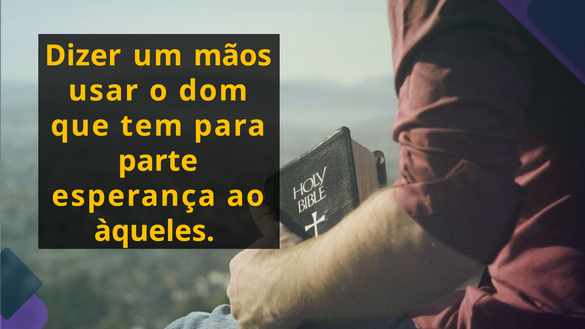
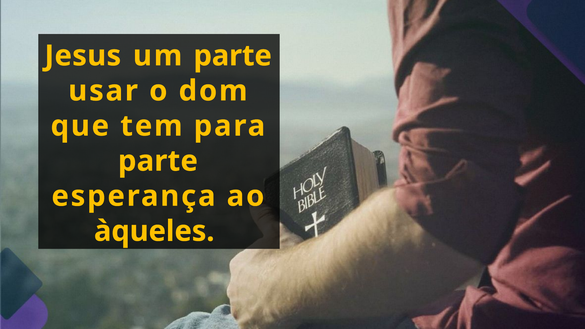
Dizer: Dizer -> Jesus (83, 56)
um mãos: mãos -> parte (233, 56)
